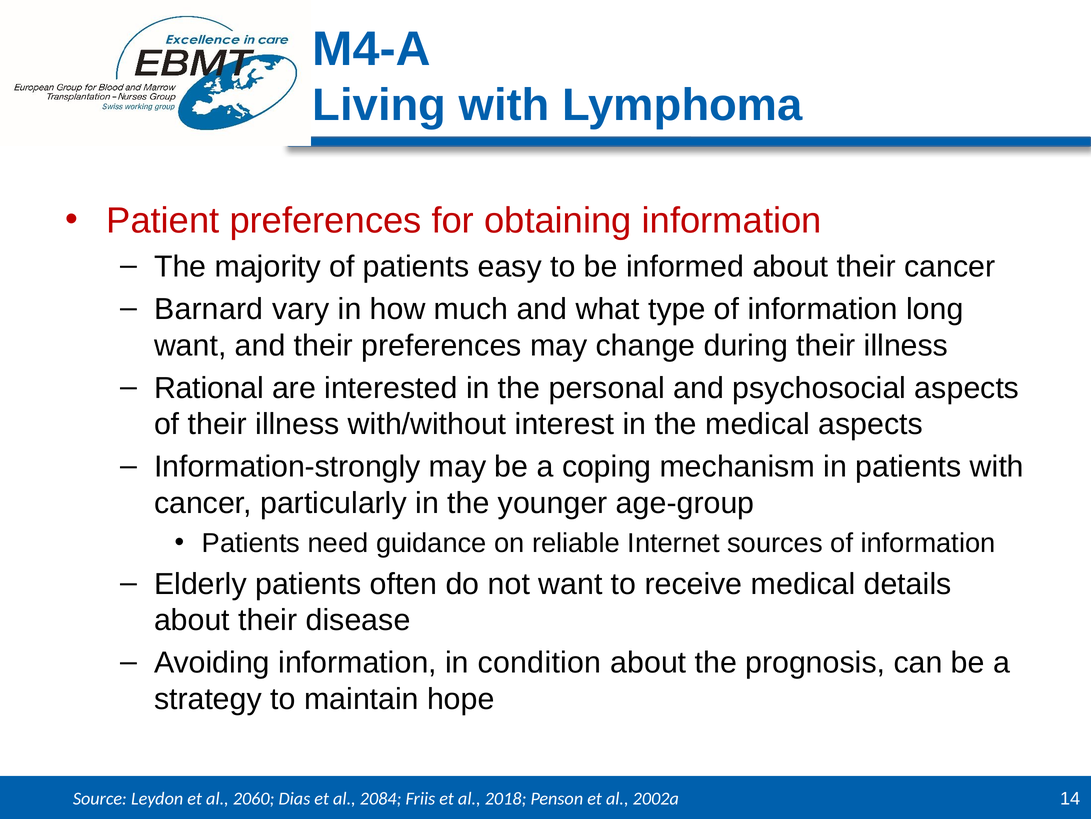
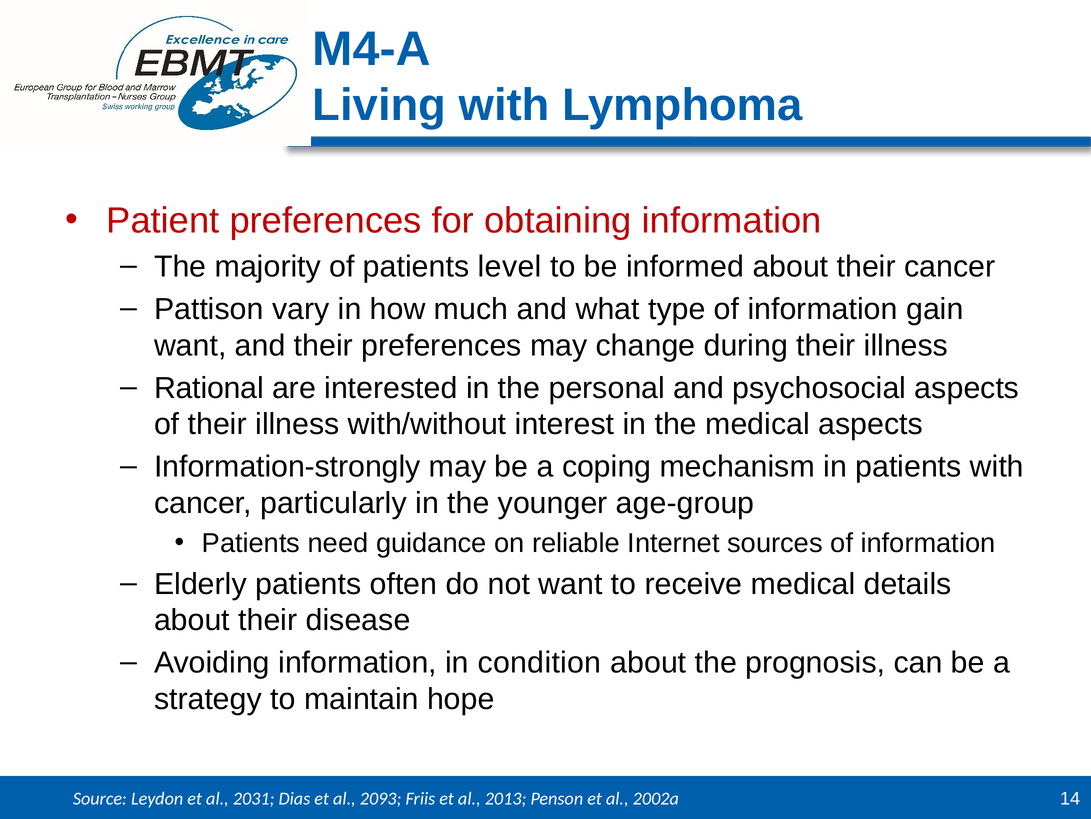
easy: easy -> level (510, 266)
Barnard: Barnard -> Pattison (209, 309)
long: long -> gain (935, 309)
2060: 2060 -> 2031 (254, 798)
2084: 2084 -> 2093 (381, 798)
2018: 2018 -> 2013 (506, 798)
